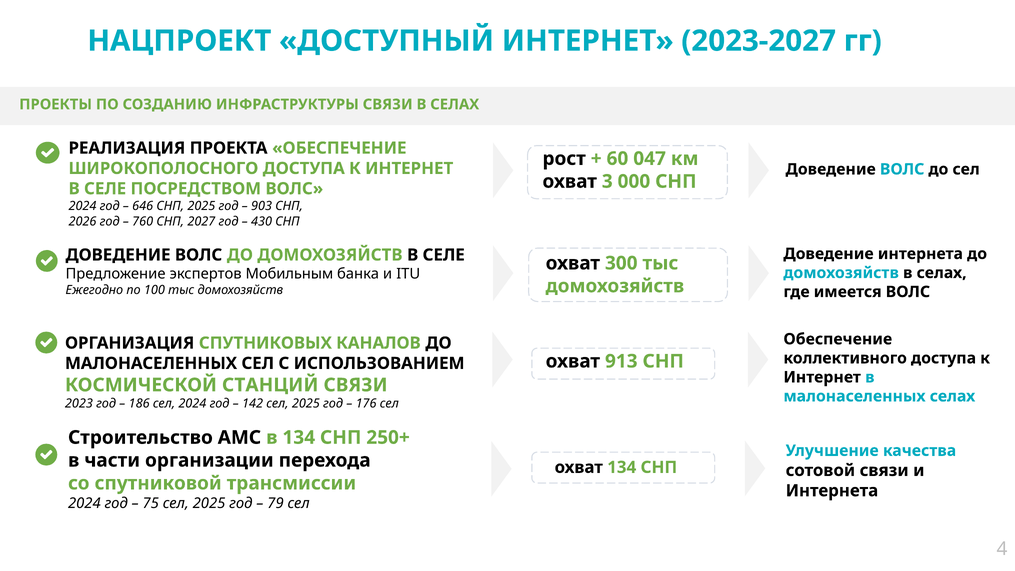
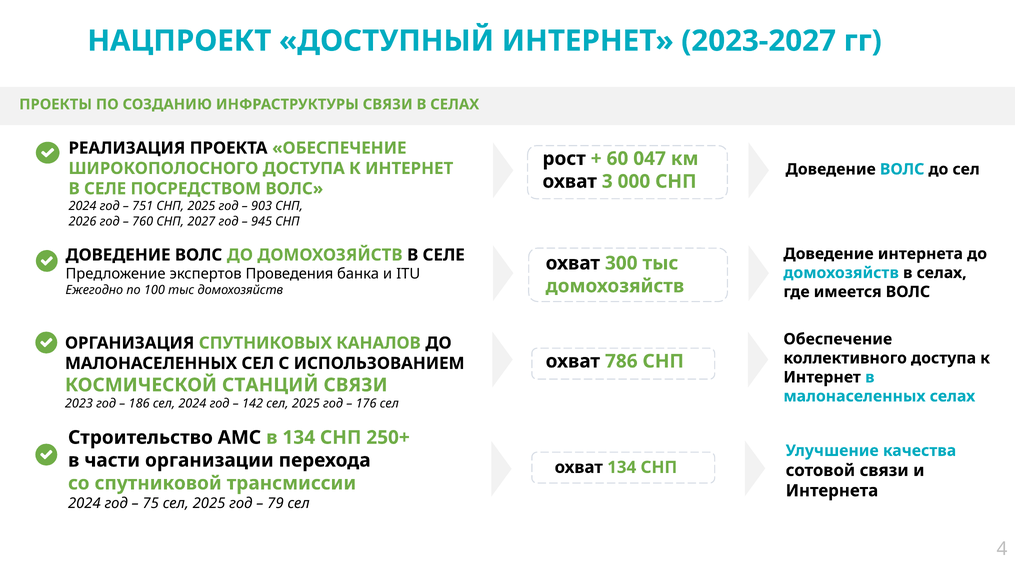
646: 646 -> 751 (143, 206)
430: 430 -> 945 (262, 221)
Мобильным: Мобильным -> Проведения (289, 274)
913: 913 -> 786 (621, 361)
